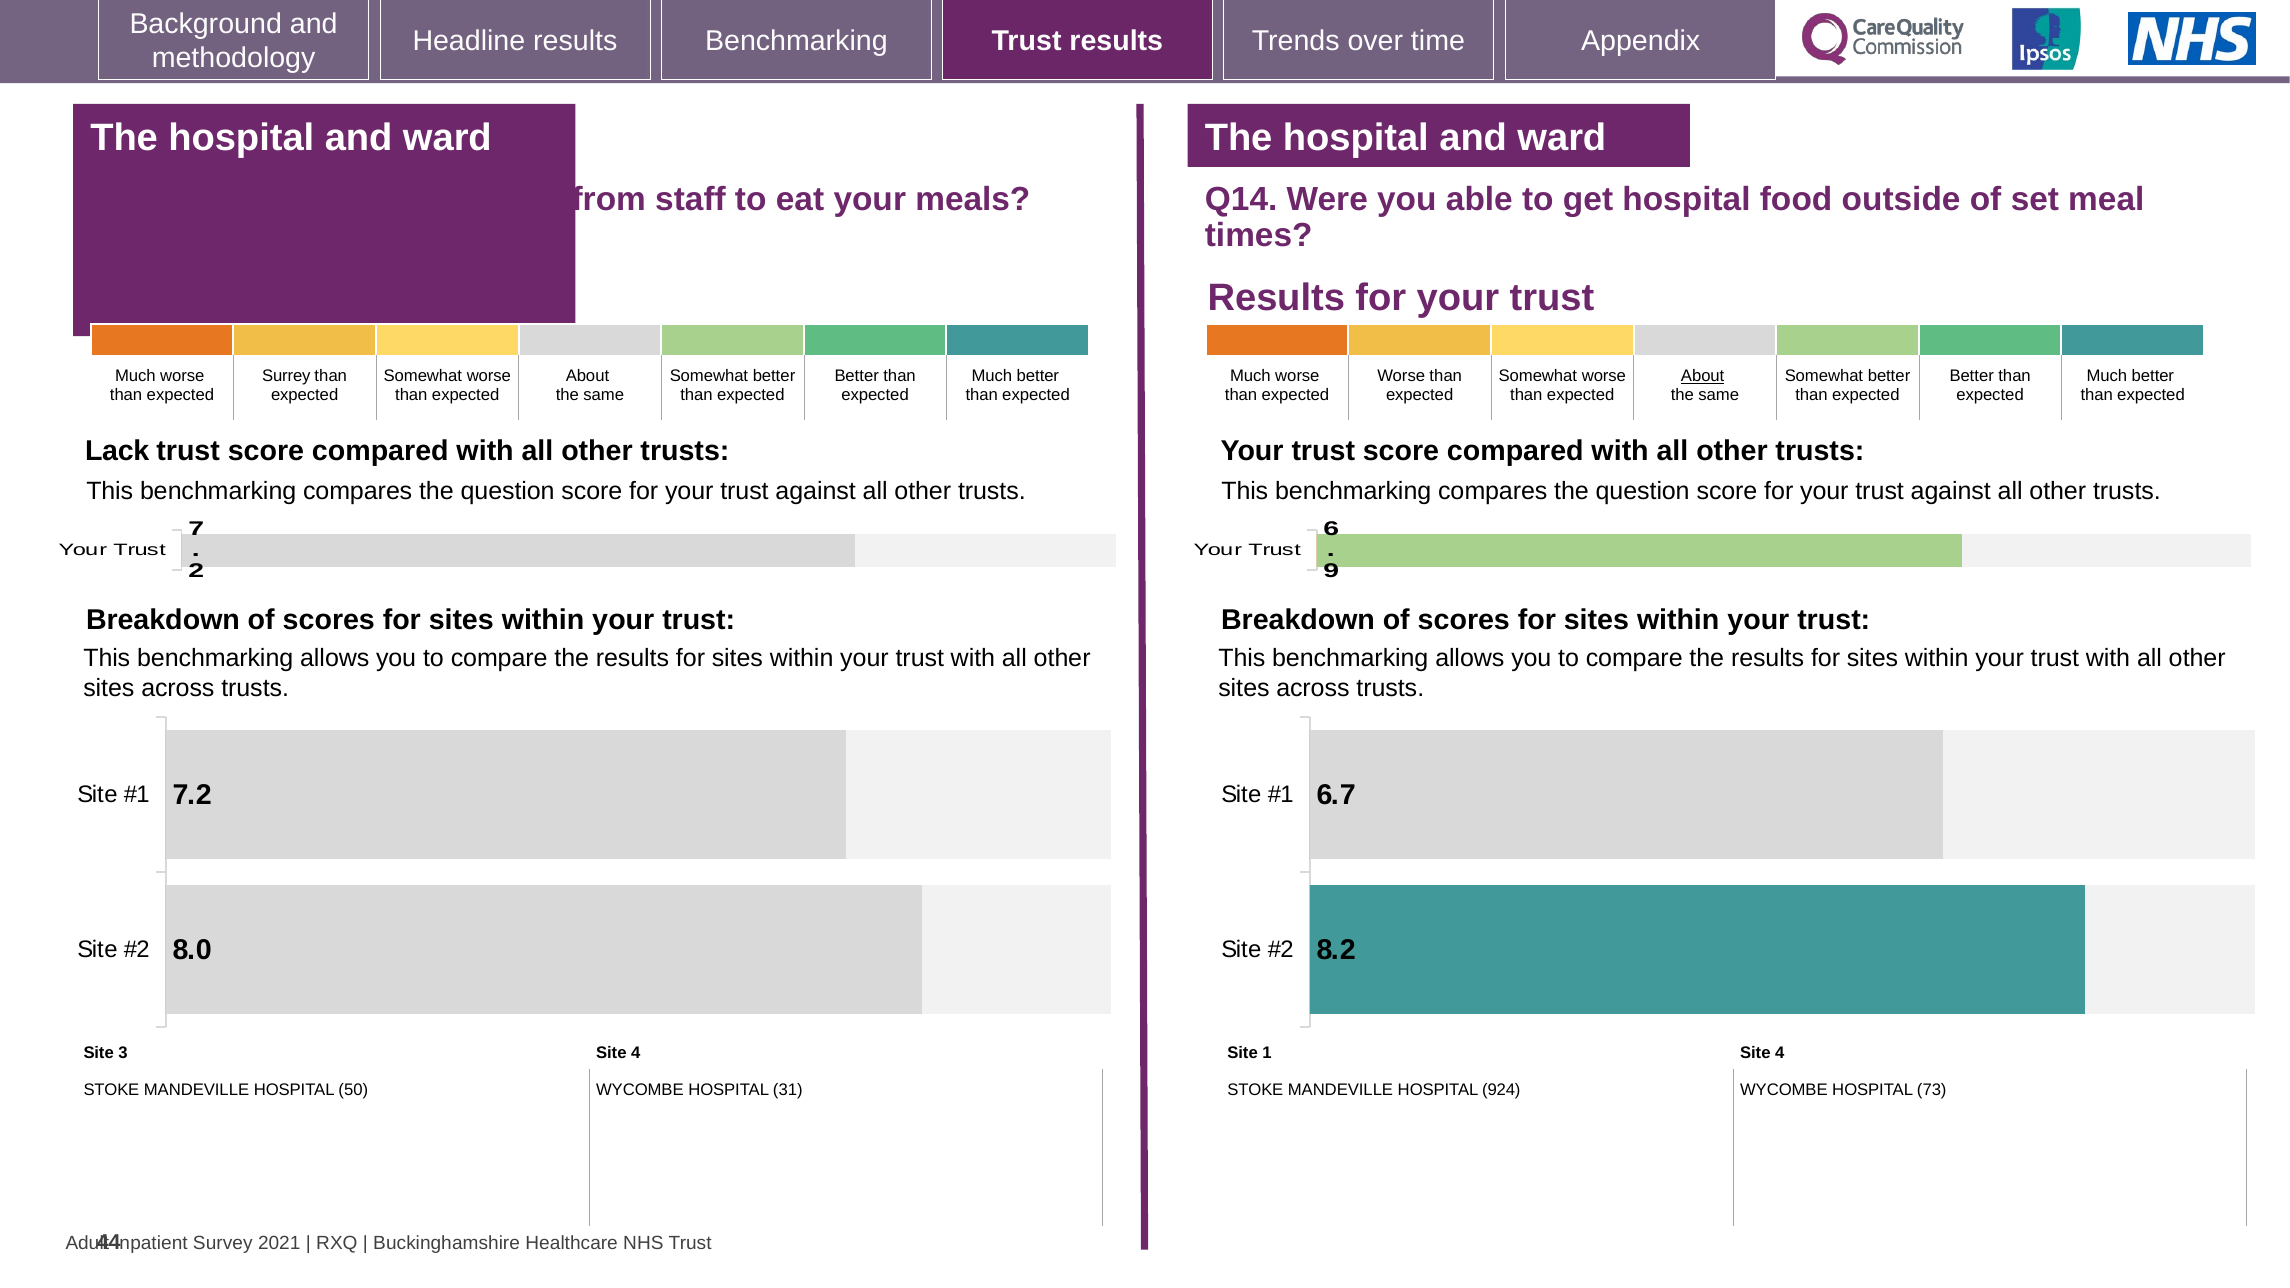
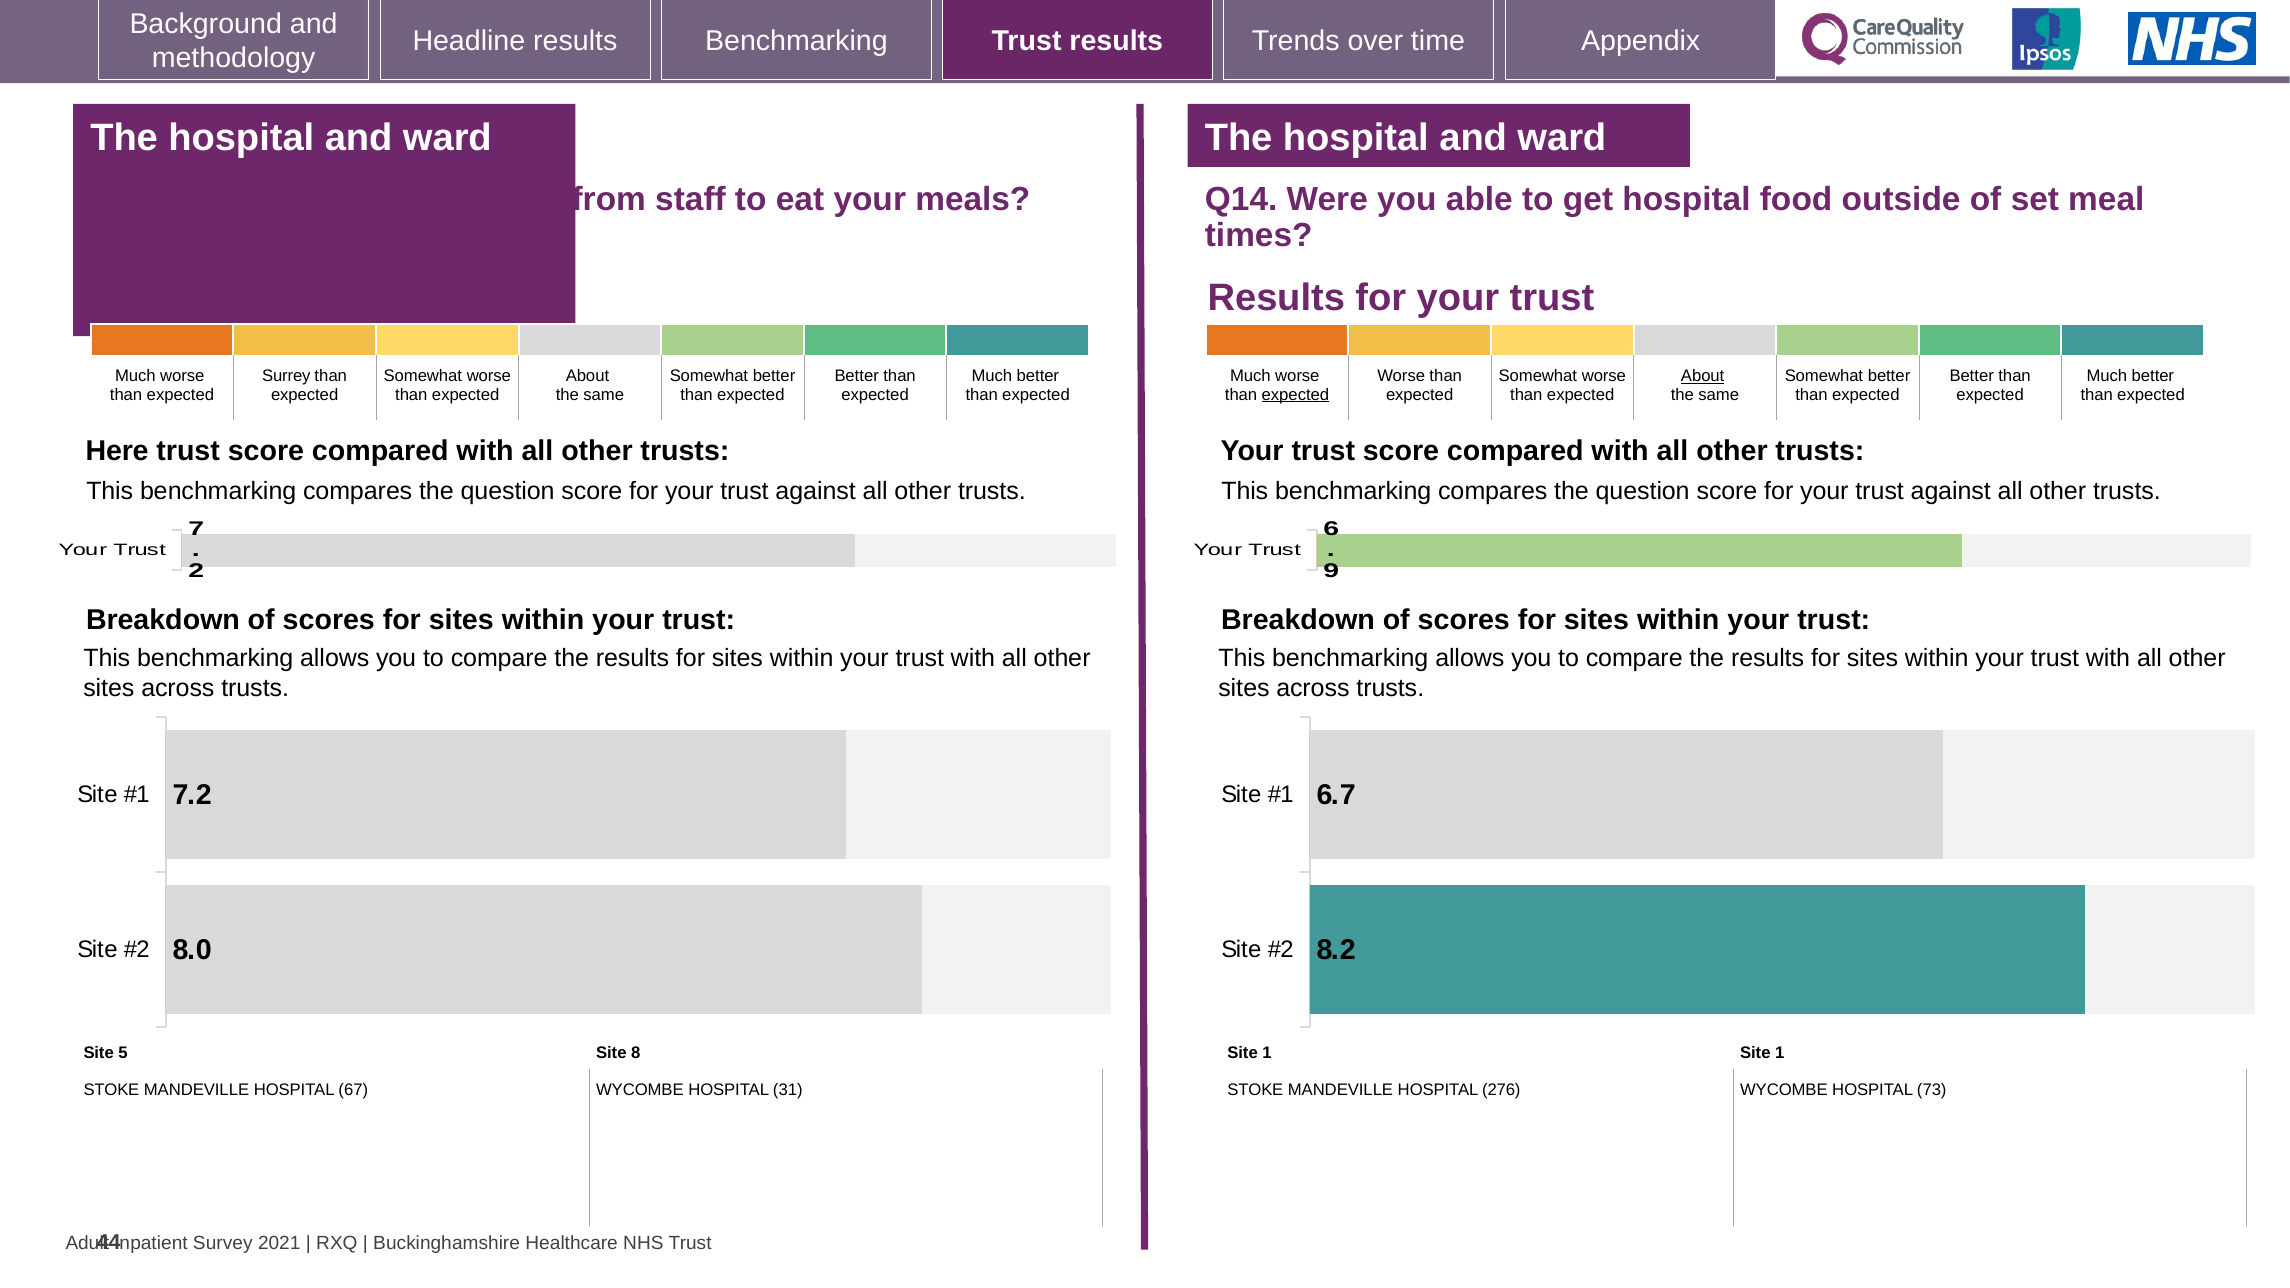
expected underline: none -> present (1295, 395)
Lack: Lack -> Here (117, 452)
3: 3 -> 5 (123, 1053)
4: 4 -> 8 (636, 1053)
1 Site 4: 4 -> 1 (1780, 1053)
50: 50 -> 67 (353, 1091)
924: 924 -> 276 (1501, 1091)
